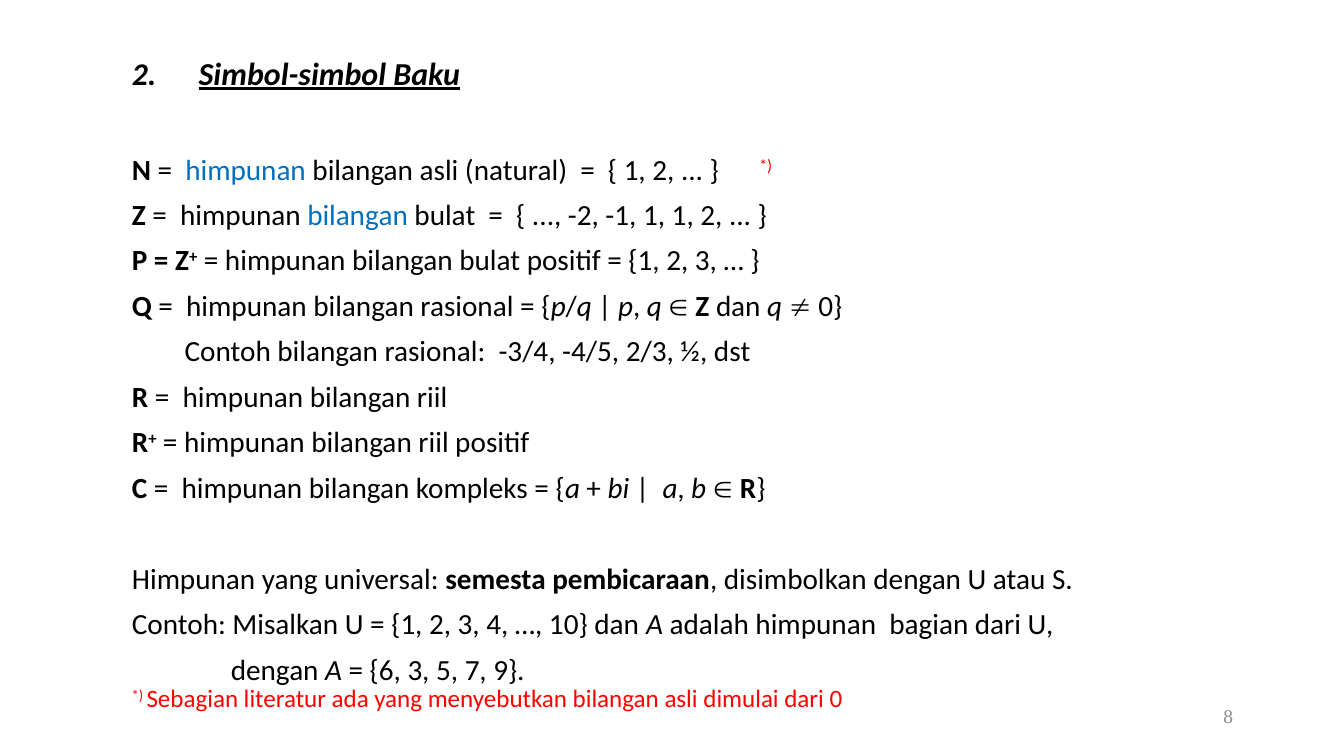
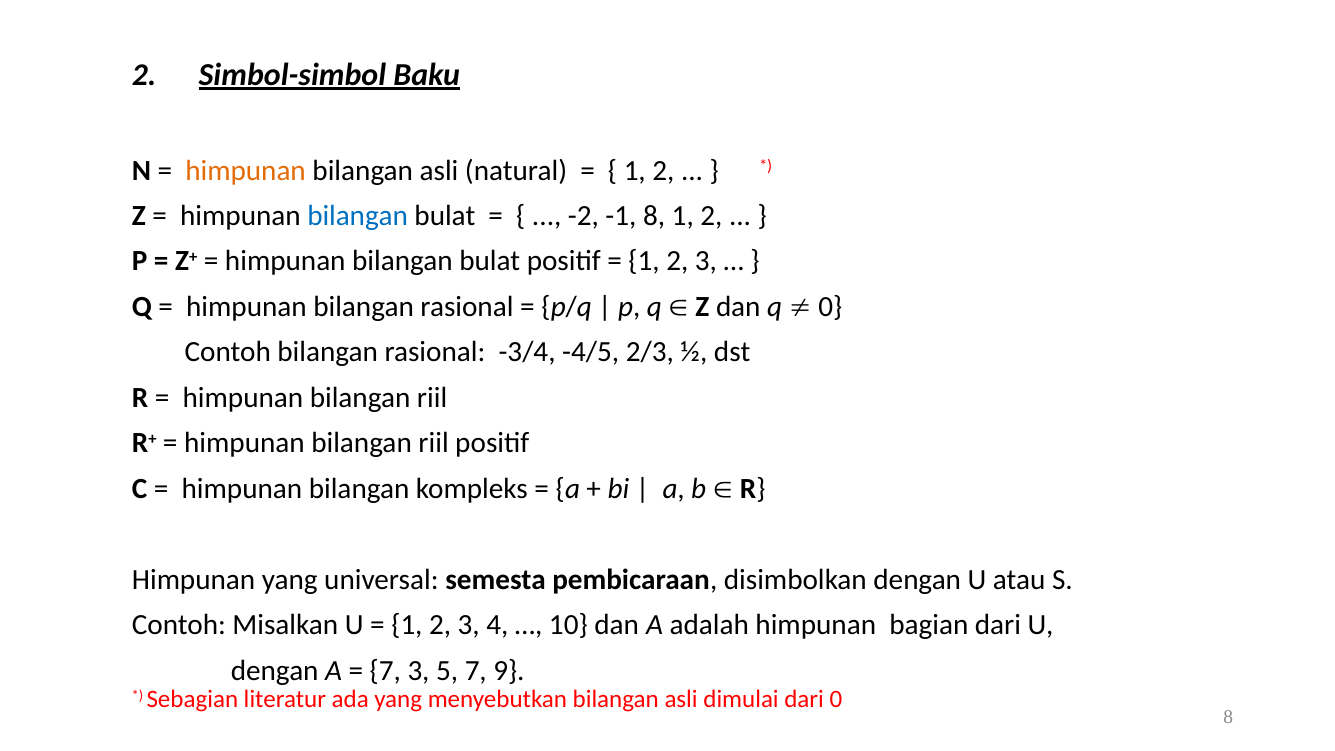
himpunan colour: blue -> orange (246, 170)
-1 1: 1 -> 8 (654, 216)
6: 6 -> 7 (385, 670)
